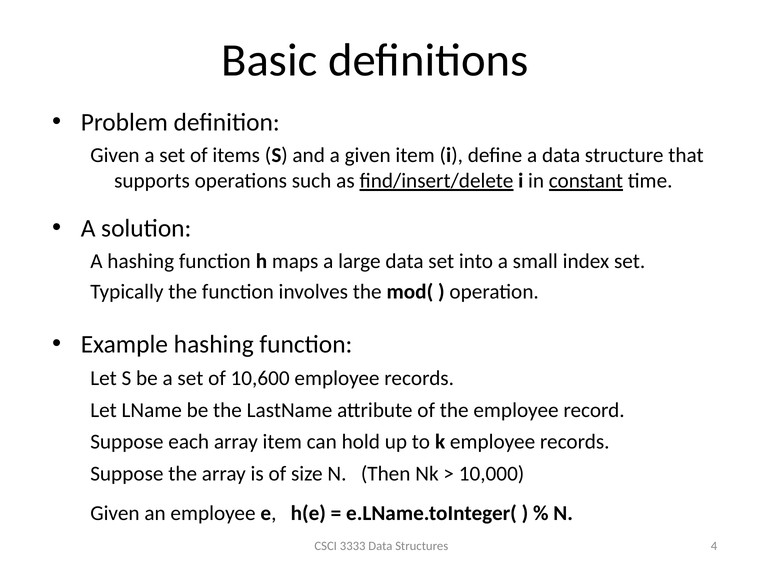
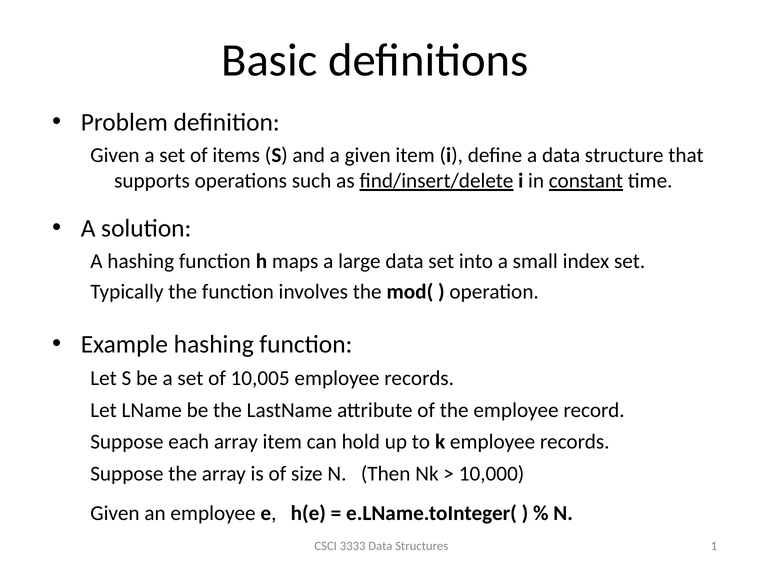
10,600: 10,600 -> 10,005 (260, 378)
4: 4 -> 1 (714, 546)
